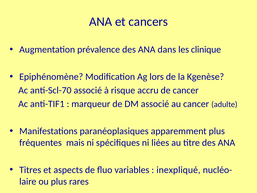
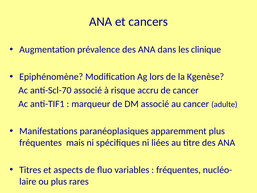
inexpliqué: inexpliqué -> fréquentes (178, 170)
